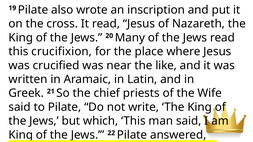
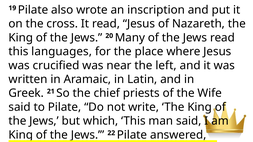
crucifixion: crucifixion -> languages (62, 52)
like: like -> left (166, 66)
